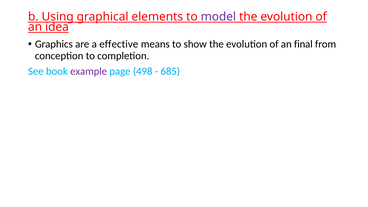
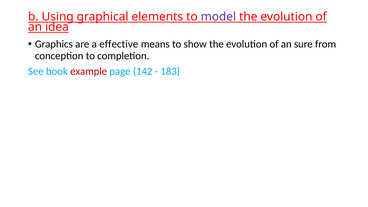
final: final -> sure (303, 44)
example colour: purple -> red (89, 71)
498: 498 -> 142 (143, 71)
685: 685 -> 183 (170, 71)
